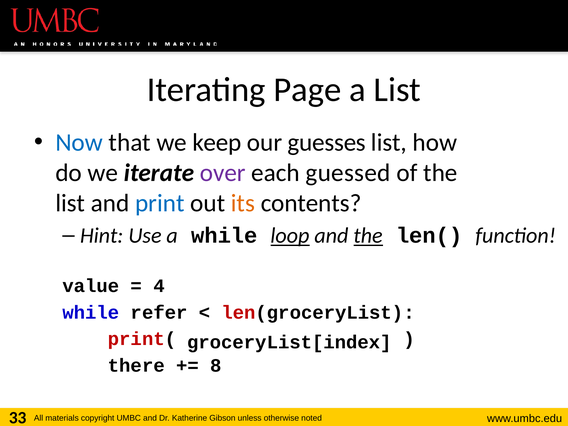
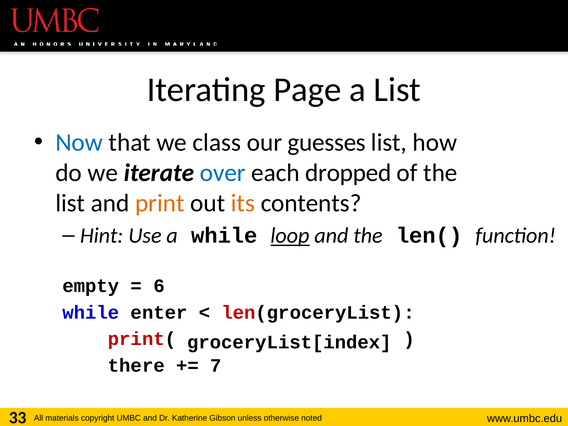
keep: keep -> class (217, 142)
over colour: purple -> blue (223, 173)
guessed: guessed -> dropped (348, 173)
print colour: blue -> orange (160, 203)
the underline: present -> none (368, 236)
value: value -> empty (91, 286)
4: 4 -> 6 (159, 286)
refer: refer -> enter (159, 312)
8: 8 -> 7 (216, 365)
